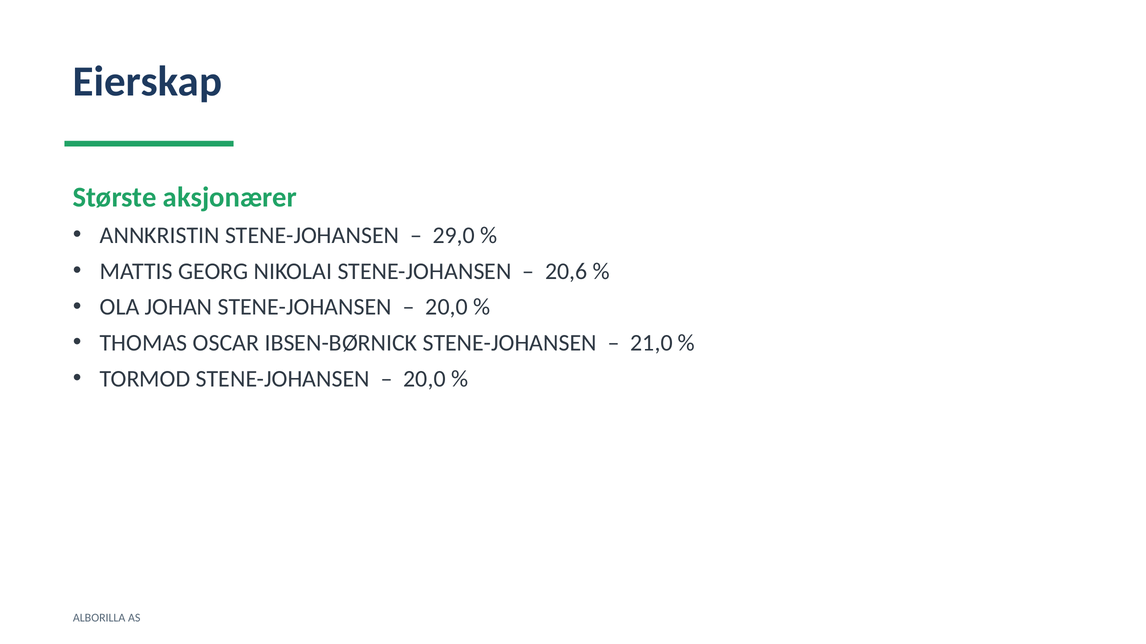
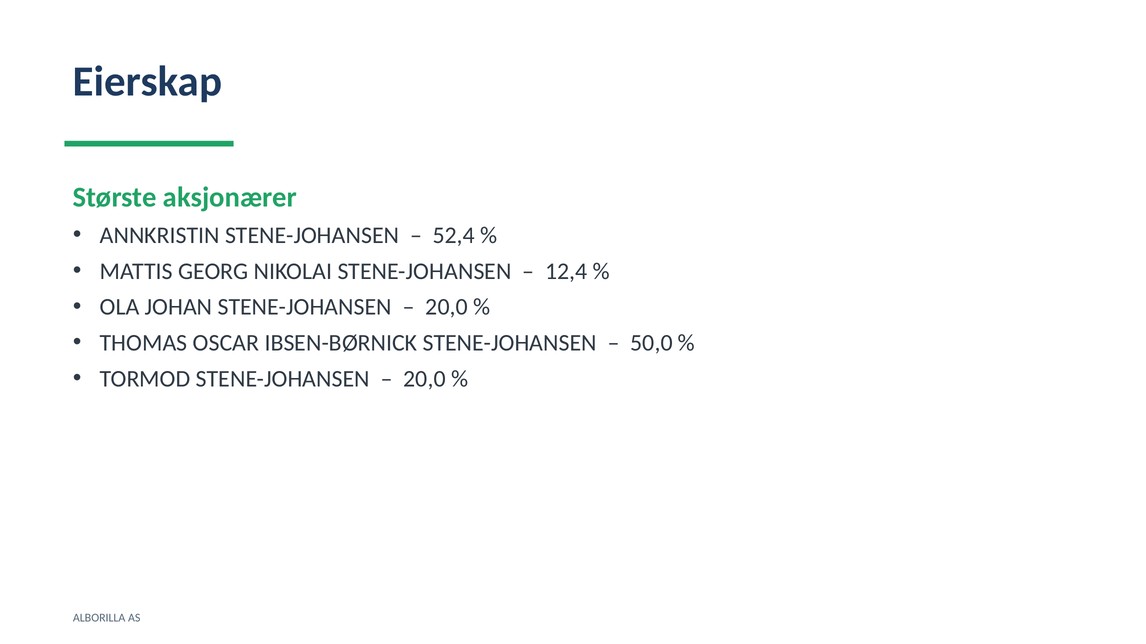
29,0: 29,0 -> 52,4 (454, 236)
20,6: 20,6 -> 12,4 (566, 271)
21,0: 21,0 -> 50,0 (651, 343)
